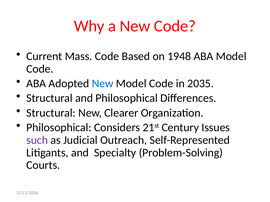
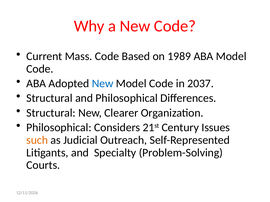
1948: 1948 -> 1989 (179, 56)
2035: 2035 -> 2037 (201, 84)
such colour: purple -> orange (37, 140)
